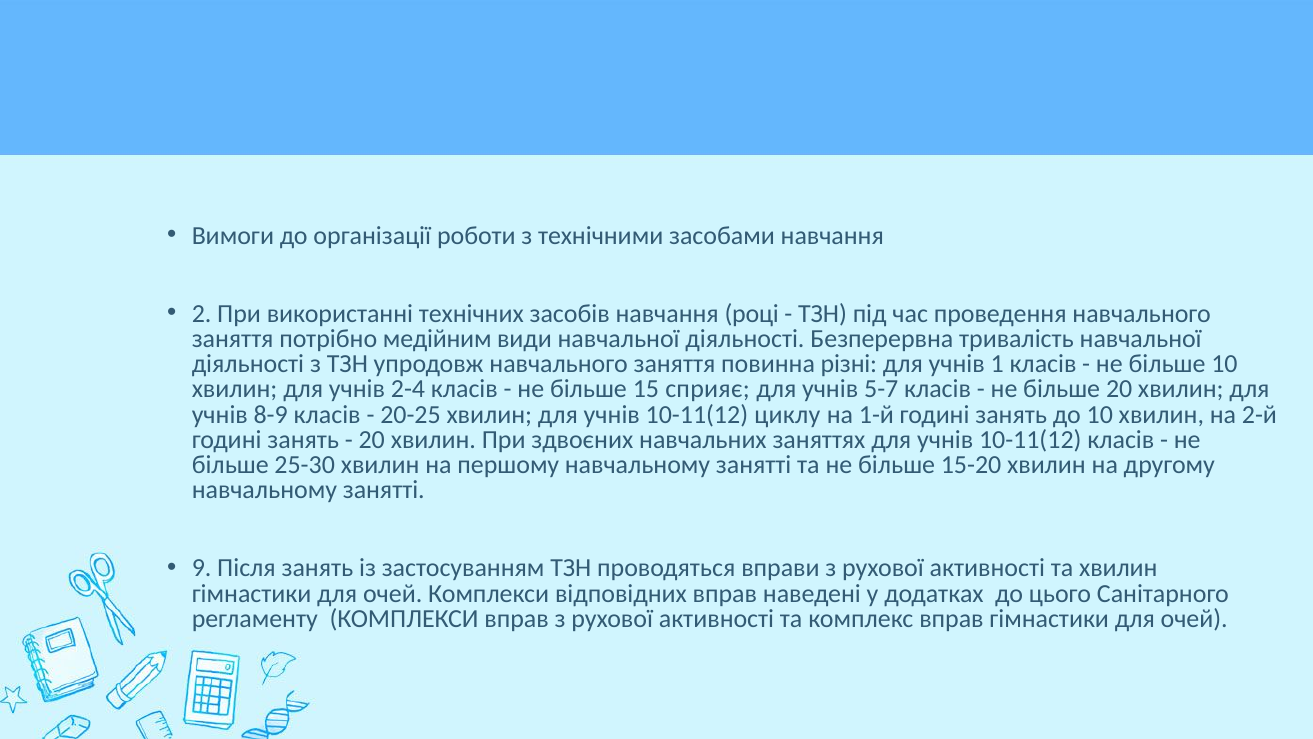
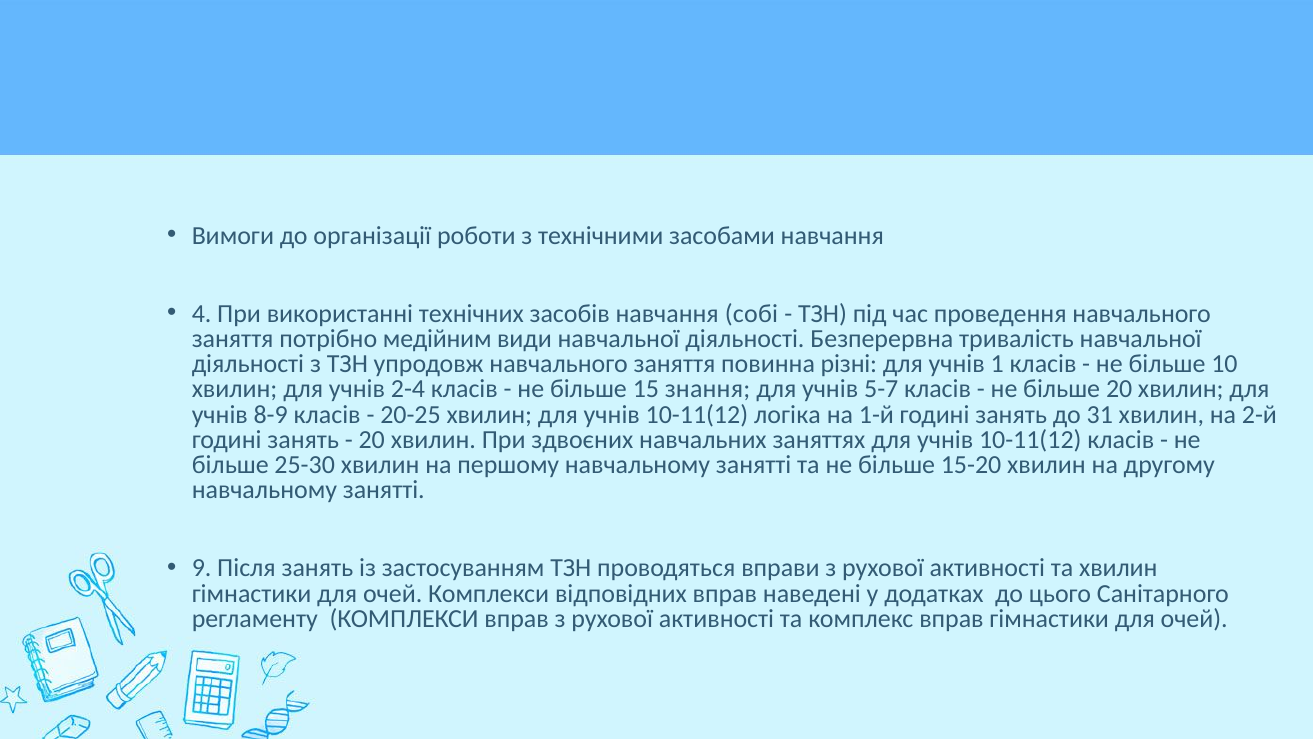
2: 2 -> 4 (202, 313)
році: році -> собі (751, 313)
сприяє: сприяє -> знання (708, 389)
циклу: циклу -> логіка (787, 414)
до 10: 10 -> 31 (1100, 414)
